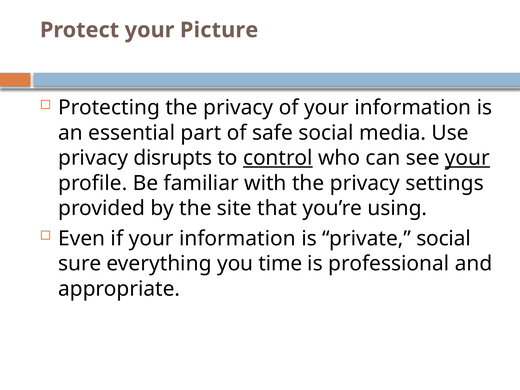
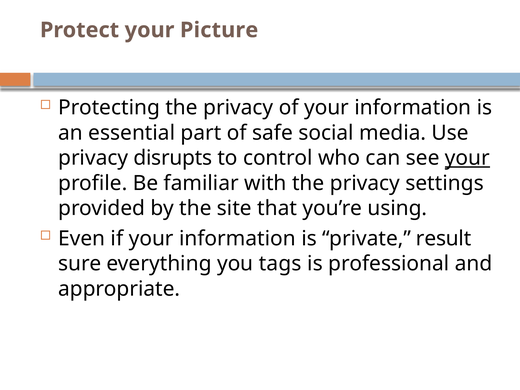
control underline: present -> none (278, 158)
private social: social -> result (444, 238)
time: time -> tags (280, 264)
